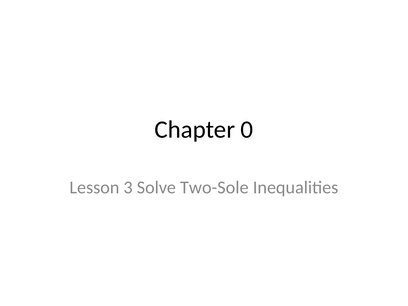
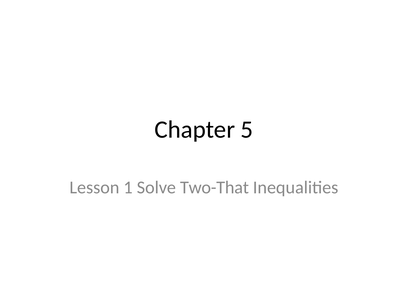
0: 0 -> 5 (247, 130)
3: 3 -> 1 (128, 188)
Two-Sole: Two-Sole -> Two-That (214, 188)
